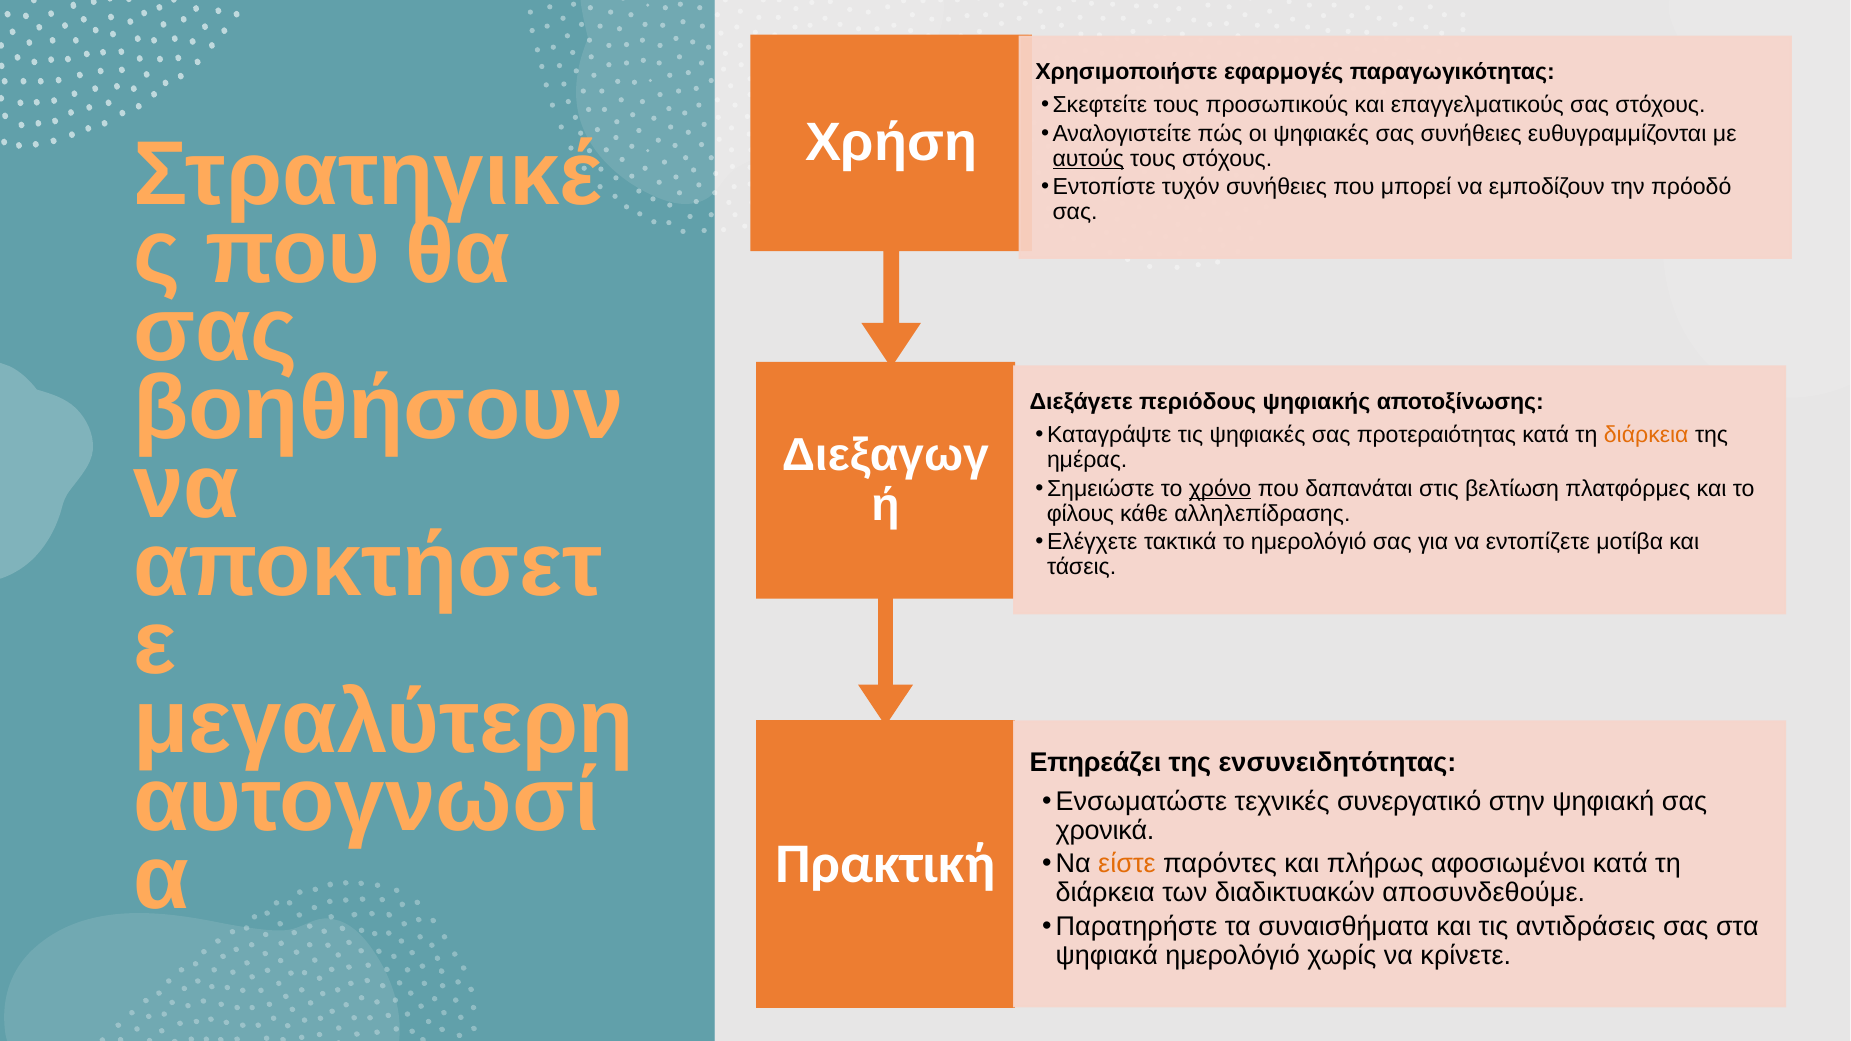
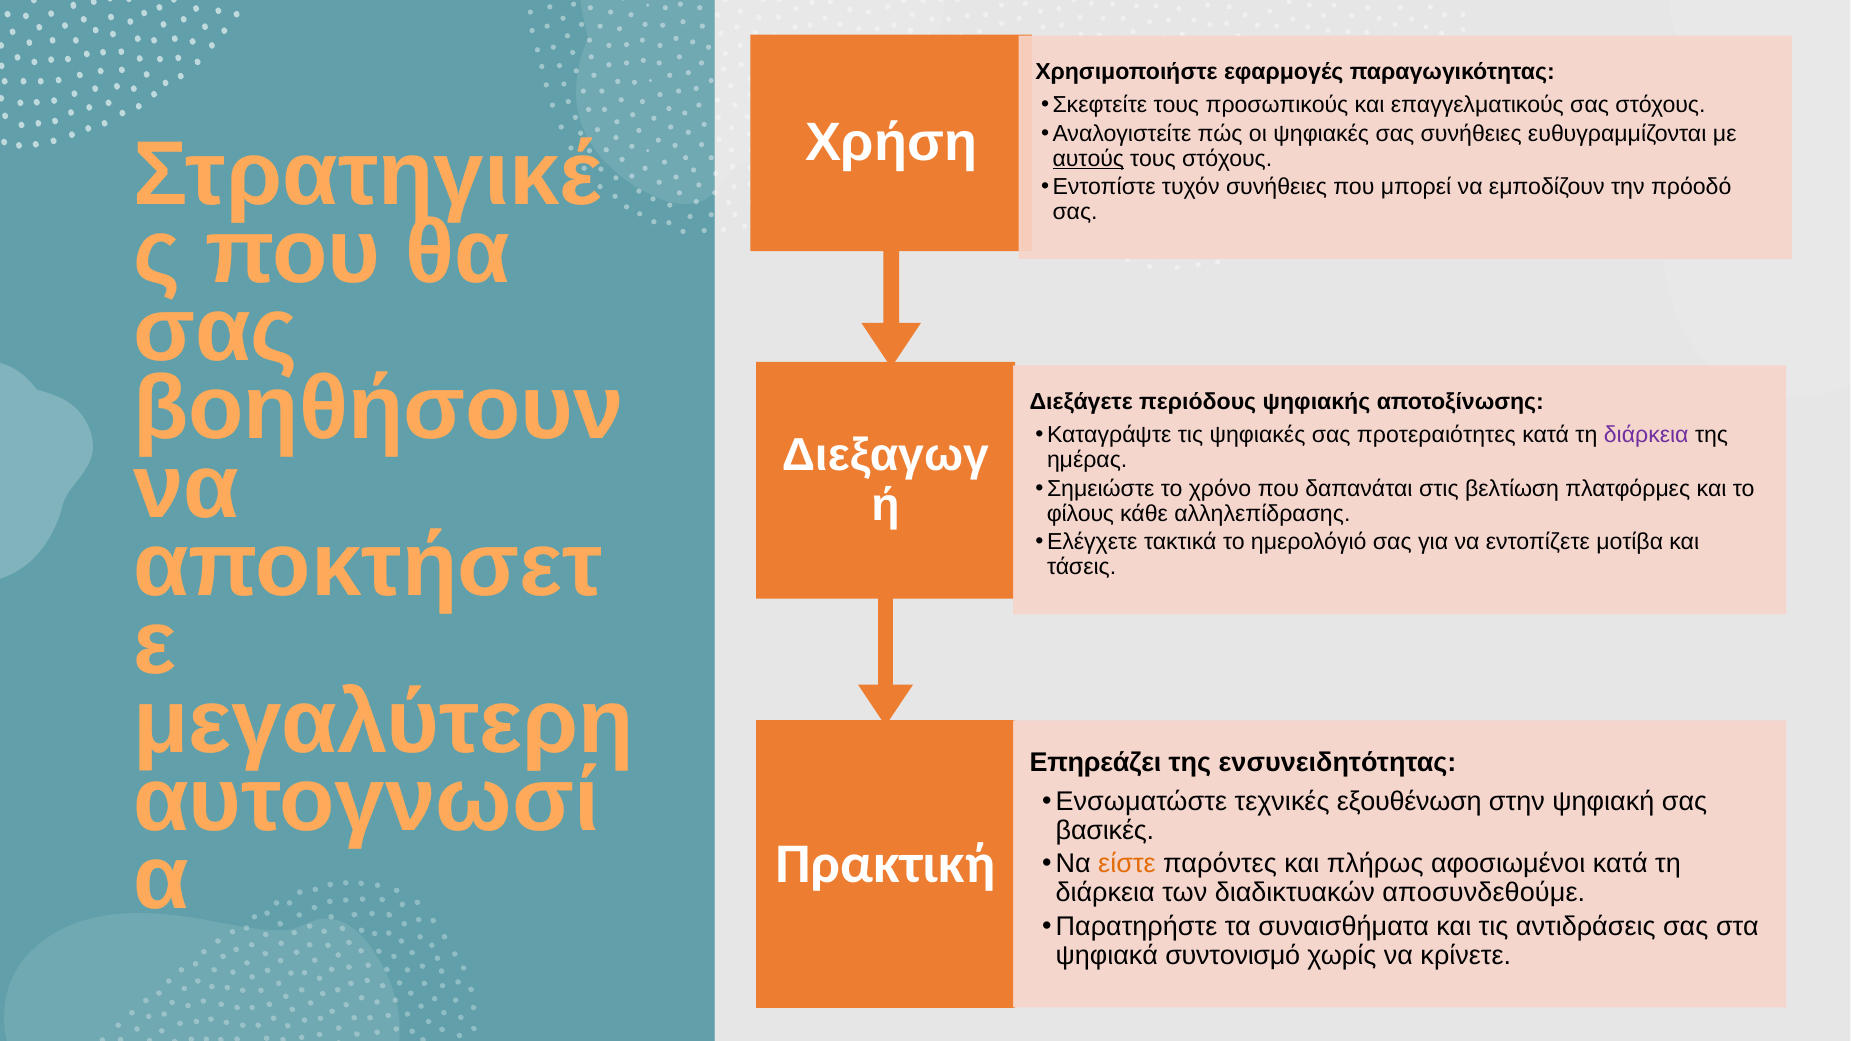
προτεραιότητας: προτεραιότητας -> προτεραιότητες (1436, 435)
διάρκεια colour: orange -> purple (1646, 435)
χρόνο underline: present -> none (1220, 489)
συνεργατικό: συνεργατικό -> εξουθένωση (1409, 802)
χρονικά: χρονικά -> βασικές (1105, 831)
ψηφιακά ημερολόγιό: ημερολόγιό -> συντονισμό (1233, 956)
